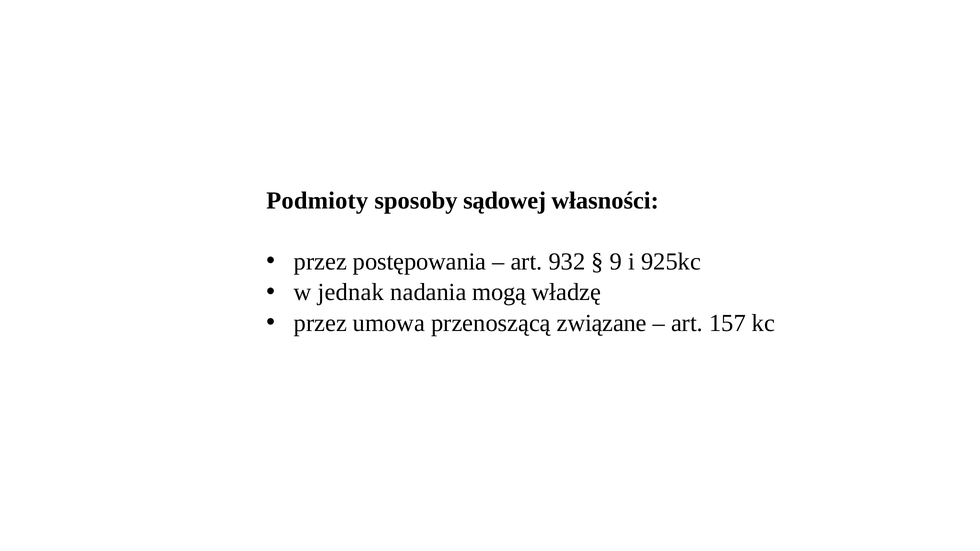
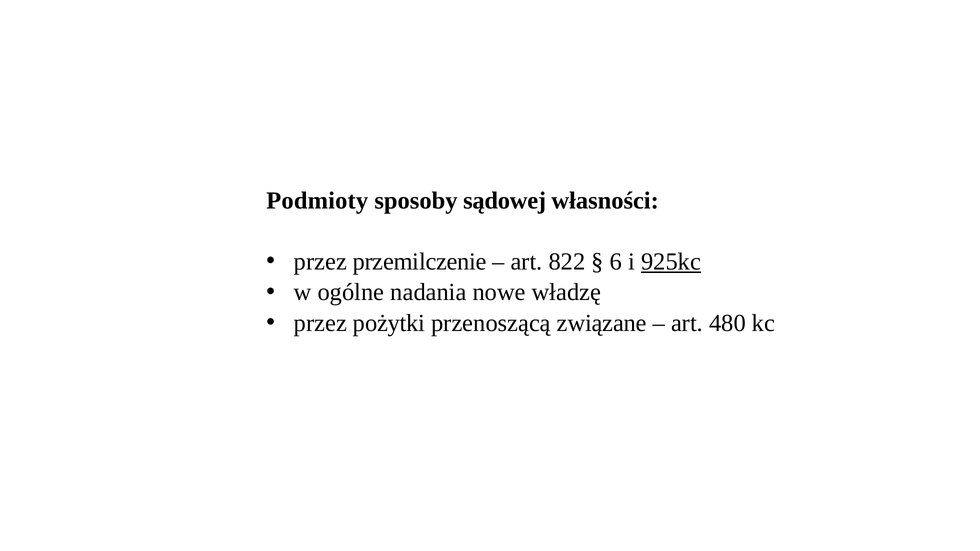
postępowania: postępowania -> przemilczenie (420, 262)
932: 932 -> 822 (567, 262)
9: 9 -> 6 (616, 262)
925kc underline: none -> present (671, 262)
jednak: jednak -> ogólne (351, 292)
mogą: mogą -> nowe (499, 292)
umowa: umowa -> pożytki (389, 323)
157: 157 -> 480 (727, 323)
